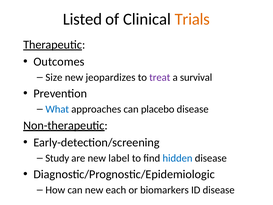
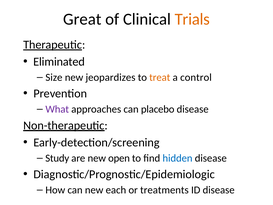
Listed: Listed -> Great (82, 19)
Outcomes: Outcomes -> Eliminated (59, 62)
treat colour: purple -> orange (160, 77)
survival: survival -> control (196, 77)
What colour: blue -> purple (57, 109)
label: label -> open (119, 158)
biomarkers: biomarkers -> treatments (164, 190)
